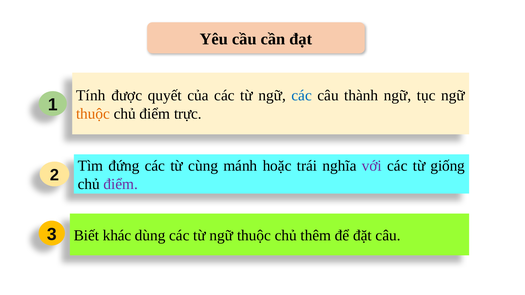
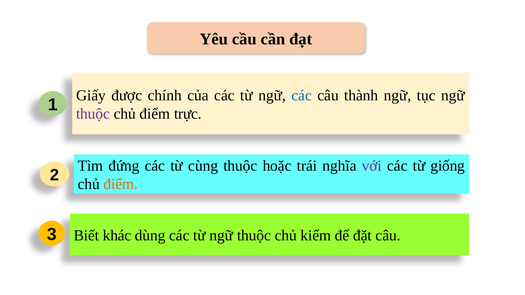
Tính: Tính -> Giấy (91, 95)
quyết: quyết -> chính (165, 95)
thuộc colour: orange -> purple (93, 114)
cùng mánh: mánh -> thuộc (240, 166)
điểm colour: purple -> orange (121, 184)
thêm: thêm -> kiểm (316, 236)
